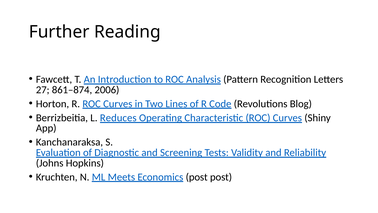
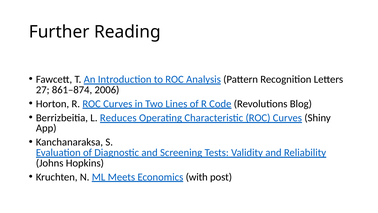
Economics post: post -> with (197, 177)
